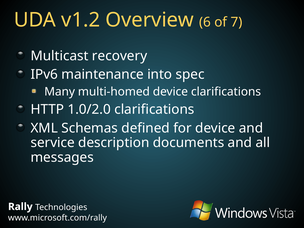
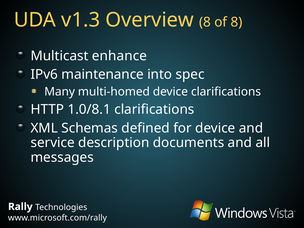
v1.2: v1.2 -> v1.3 (81, 20)
Overview 6: 6 -> 8 (205, 22)
of 7: 7 -> 8 (237, 22)
recovery: recovery -> enhance (120, 56)
1.0/2.0: 1.0/2.0 -> 1.0/8.1 (89, 110)
